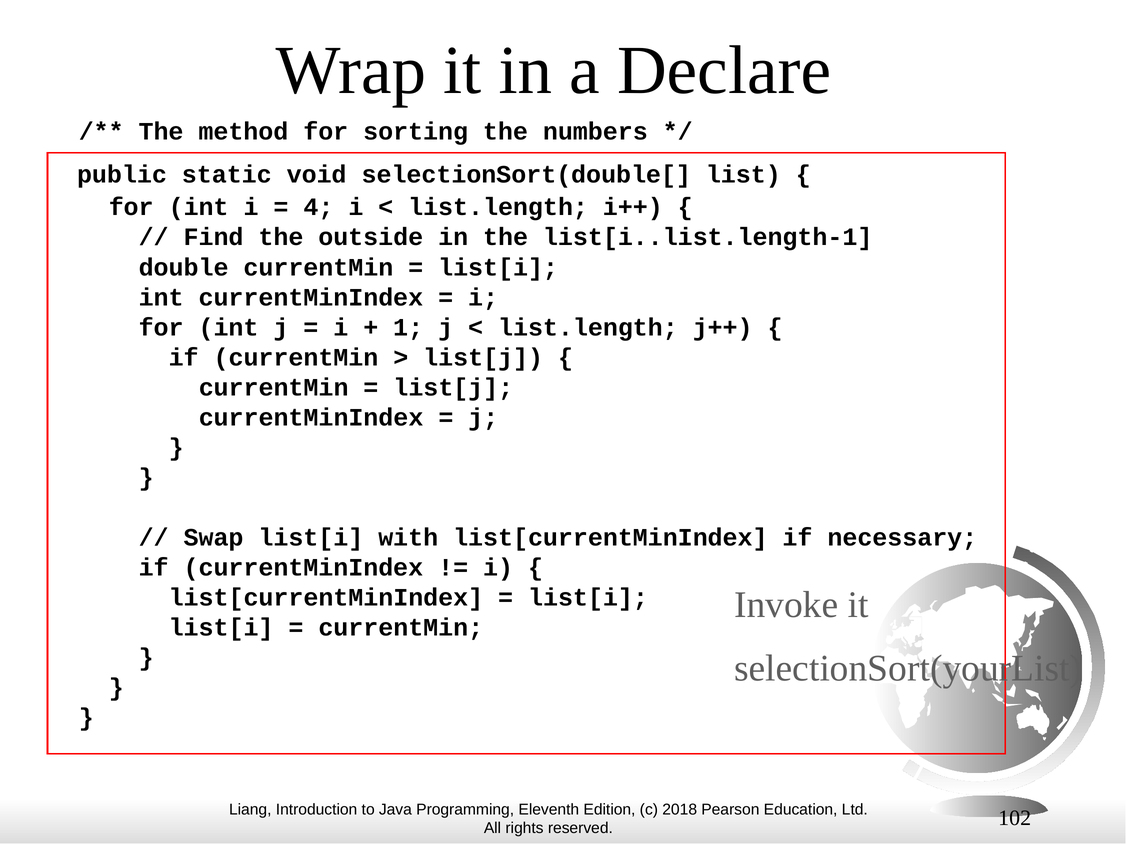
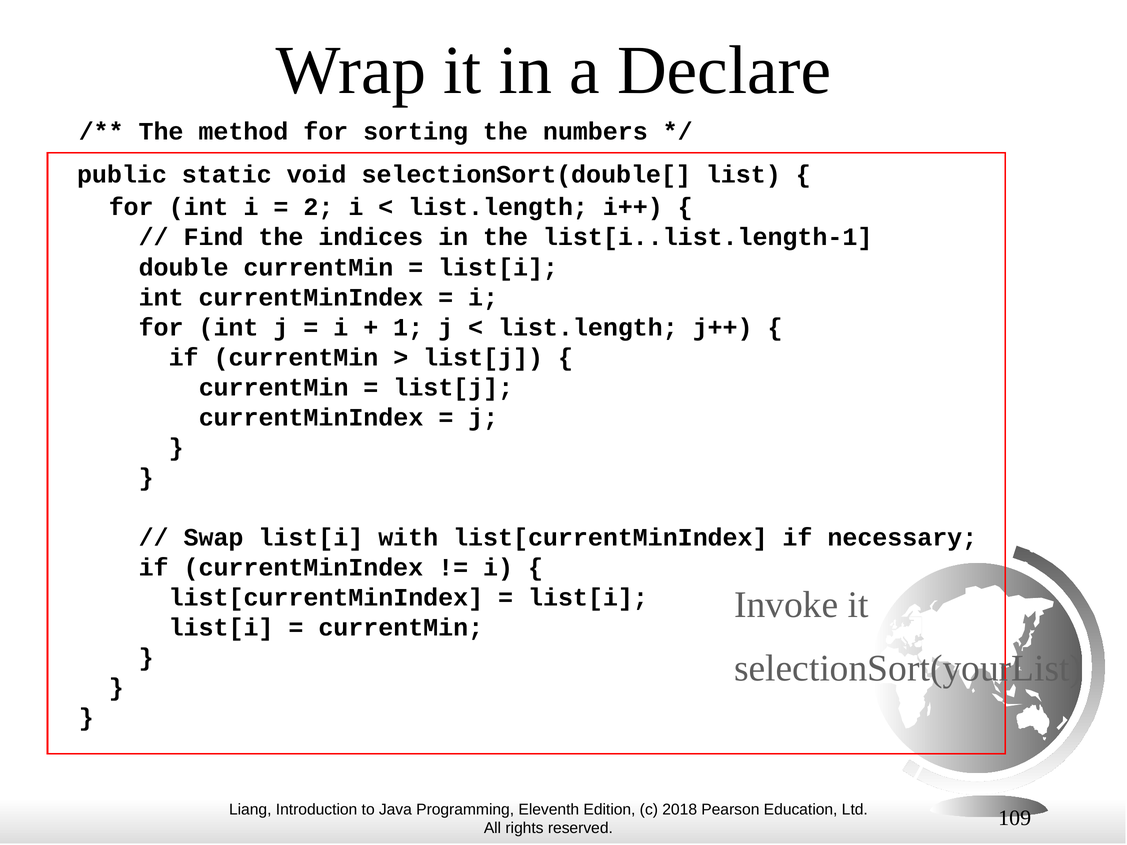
4: 4 -> 2 (318, 207)
outside: outside -> indices (371, 237)
102: 102 -> 109 (1015, 818)
